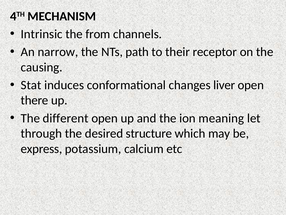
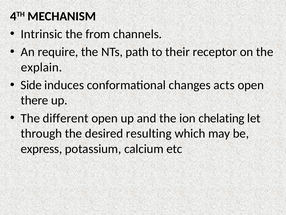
narrow: narrow -> require (58, 52)
causing: causing -> explain (42, 67)
Stat: Stat -> Side (31, 85)
liver: liver -> acts (224, 85)
meaning: meaning -> chelating (221, 118)
structure: structure -> resulting (149, 133)
